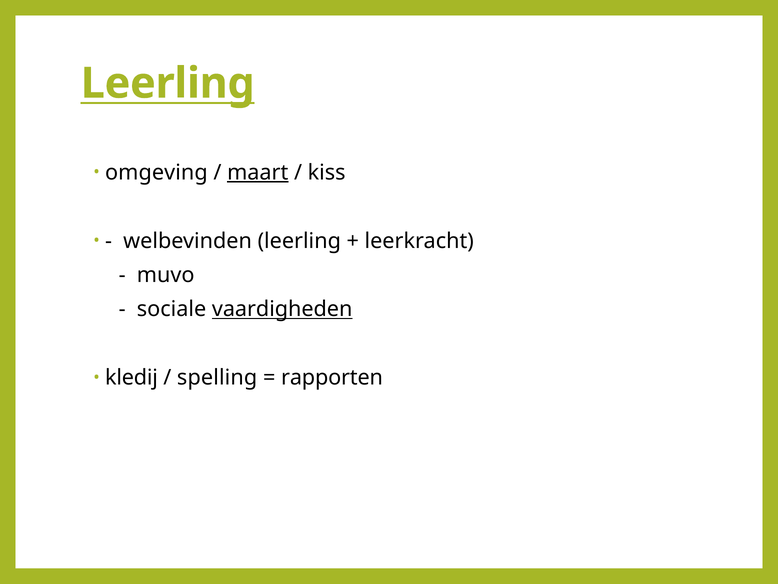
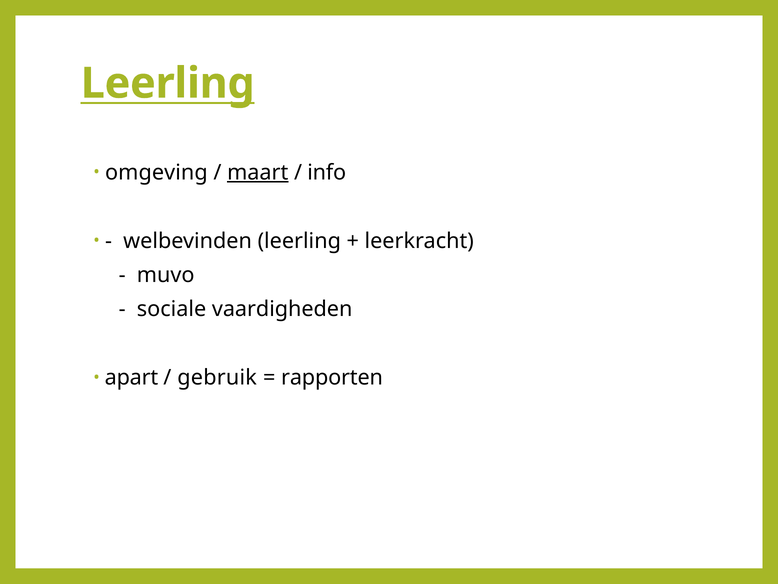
kiss: kiss -> info (327, 172)
vaardigheden underline: present -> none (282, 309)
kledij: kledij -> apart (131, 377)
spelling: spelling -> gebruik (217, 377)
